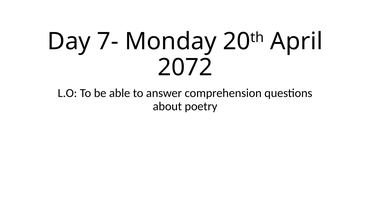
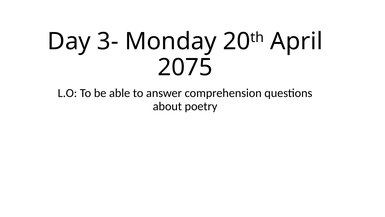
7-: 7- -> 3- (108, 41)
2072: 2072 -> 2075 (185, 67)
